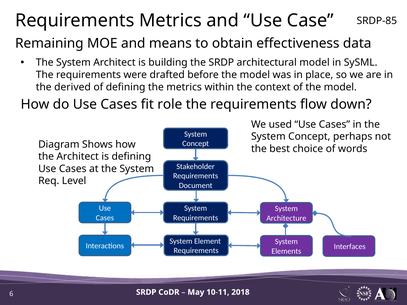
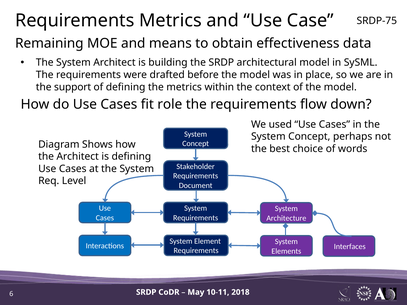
SRDP-85: SRDP-85 -> SRDP-75 (377, 21)
derived: derived -> support (73, 87)
